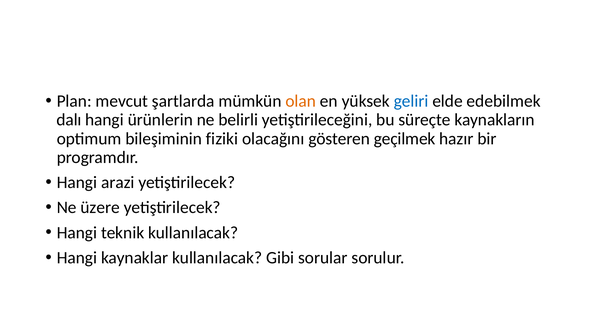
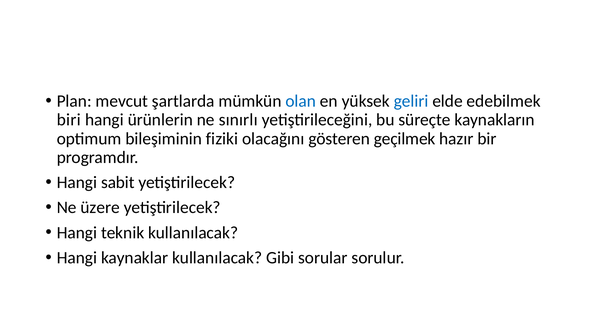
olan colour: orange -> blue (301, 101)
dalı: dalı -> biri (69, 120)
belirli: belirli -> sınırlı (238, 120)
arazi: arazi -> sabit (118, 182)
